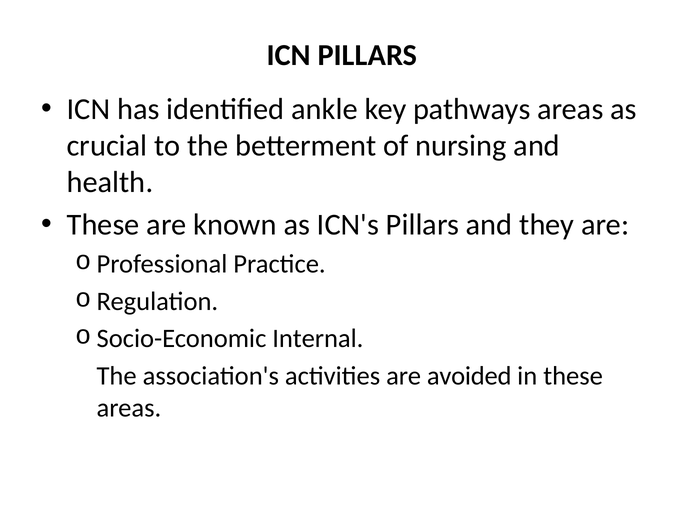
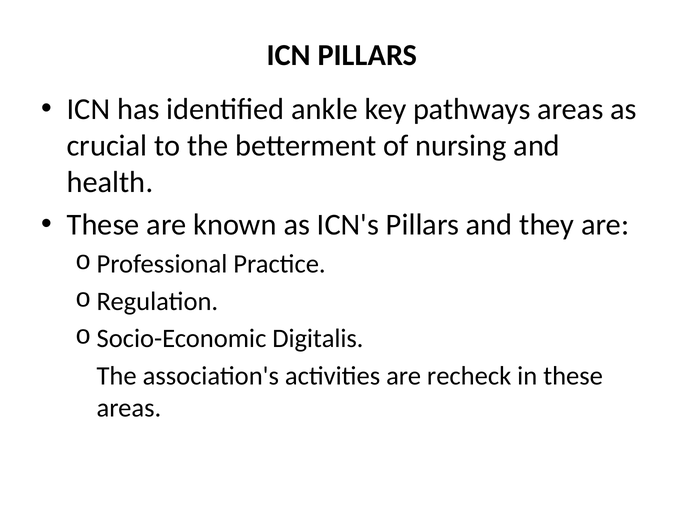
Internal: Internal -> Digitalis (318, 339)
avoided: avoided -> recheck (469, 376)
